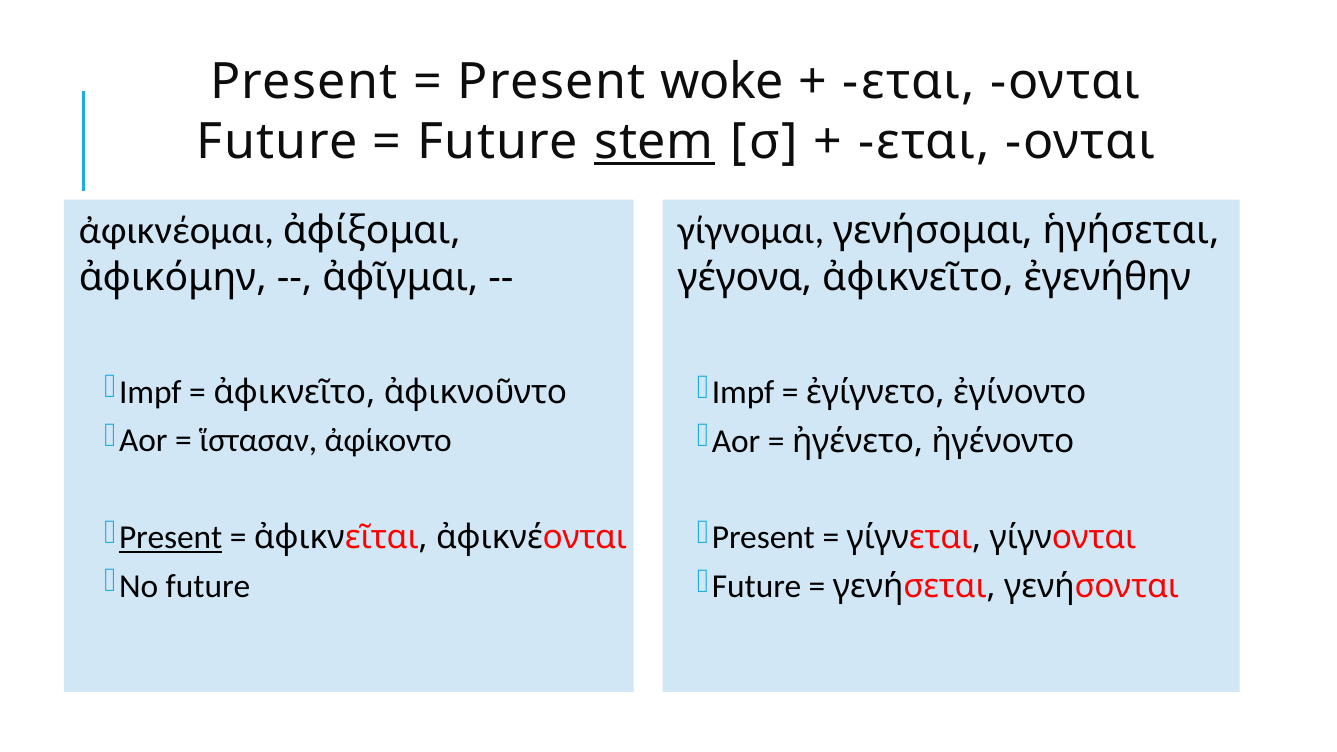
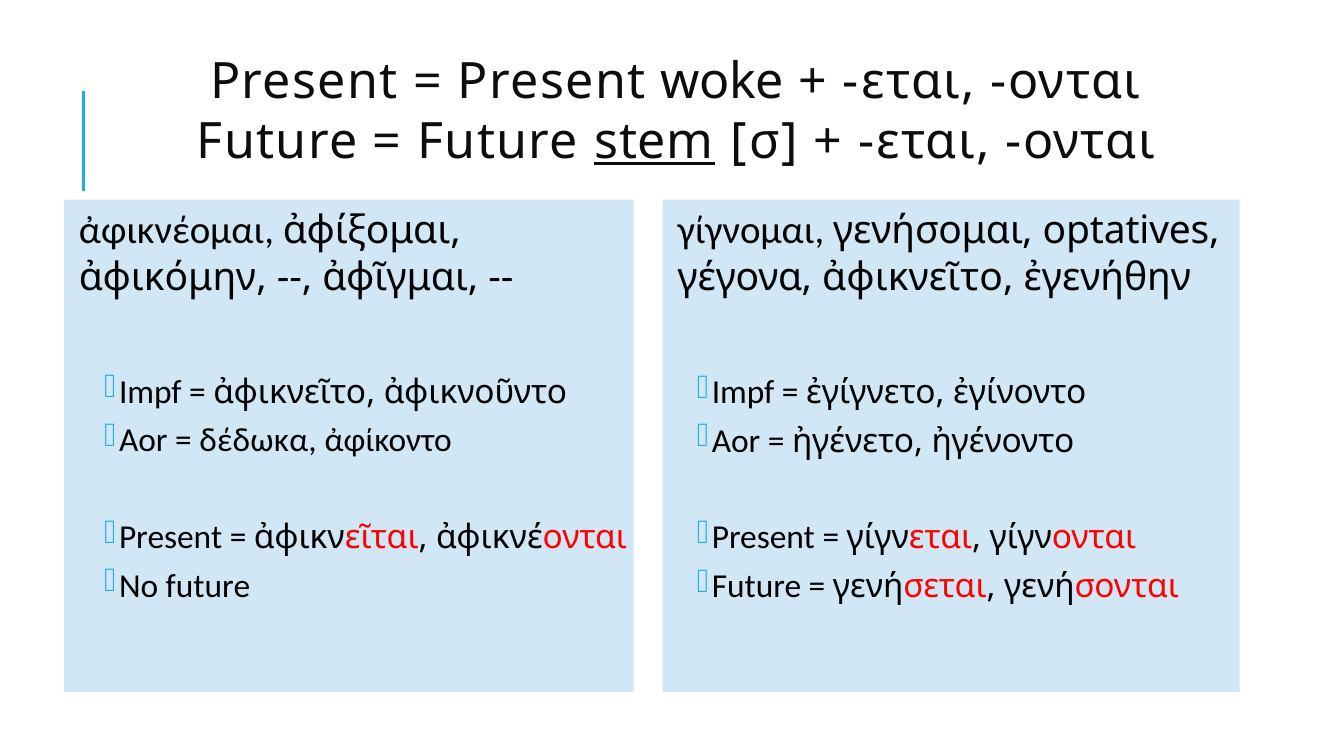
ἡγήσεται: ἡγήσεται -> optatives (1131, 231)
ἵστασαν: ἵστασαν -> δέδωκα (258, 441)
Present underline: present -> none (171, 538)
